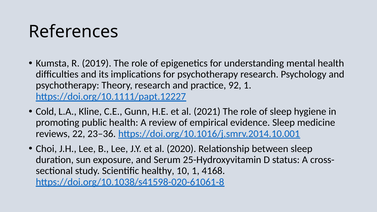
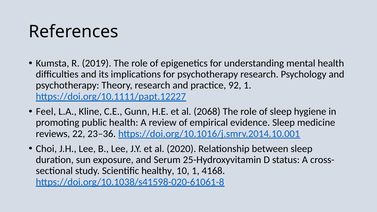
Cold: Cold -> Feel (46, 112)
2021: 2021 -> 2068 (207, 112)
